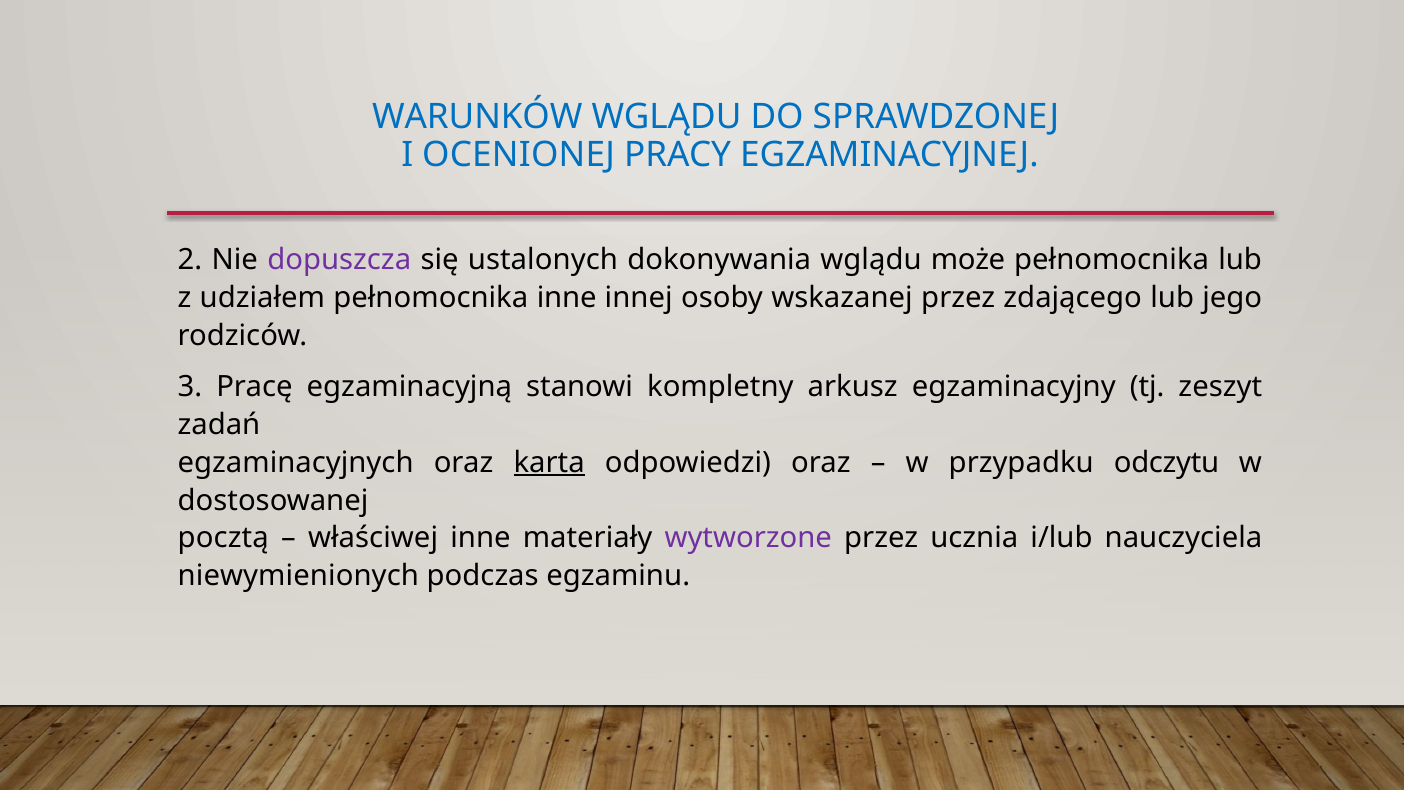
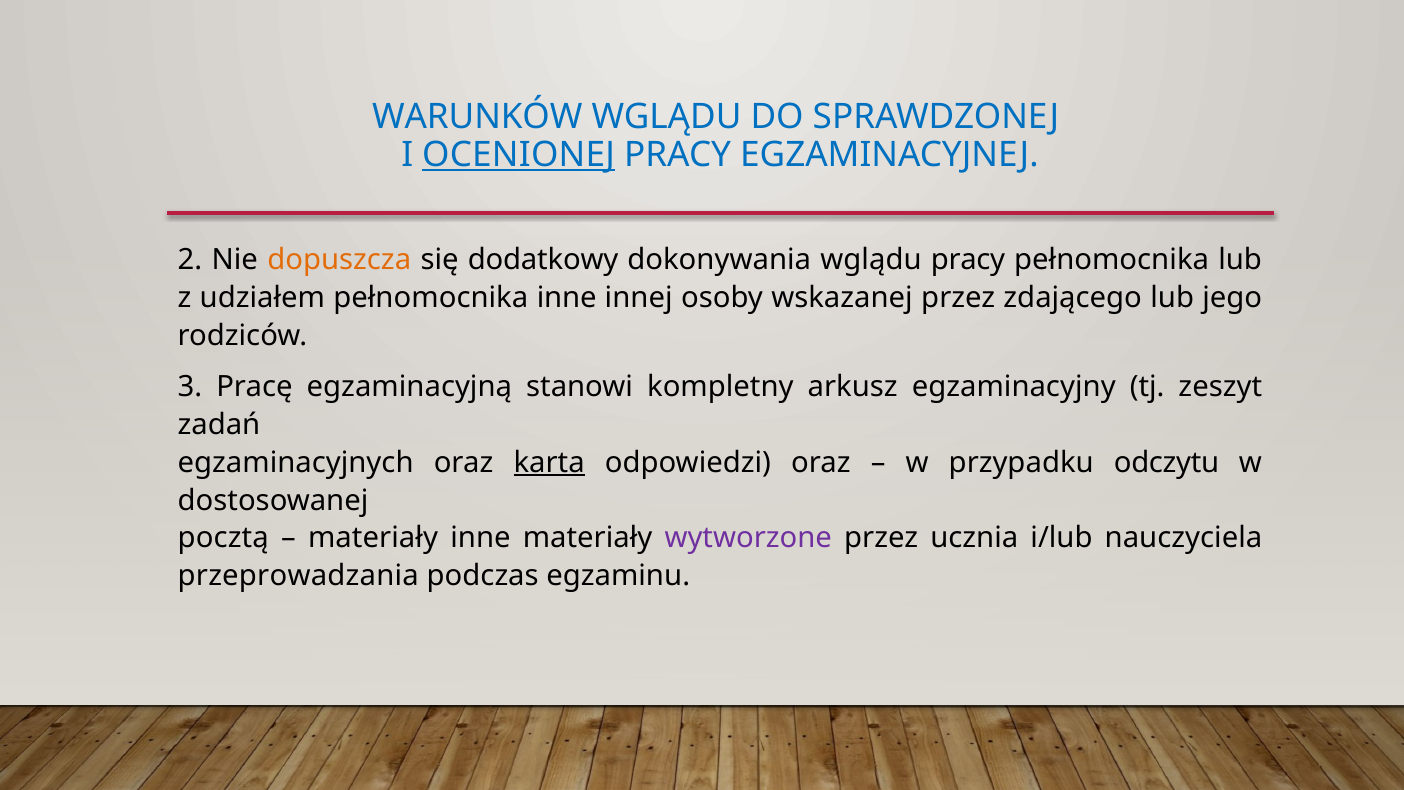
OCENIONEJ underline: none -> present (519, 155)
dopuszcza colour: purple -> orange (339, 260)
ustalonych: ustalonych -> dodatkowy (543, 260)
wglądu może: może -> pracy (968, 260)
właściwej: właściwej -> materiały (373, 538)
niewymienionych: niewymienionych -> przeprowadzania (298, 576)
